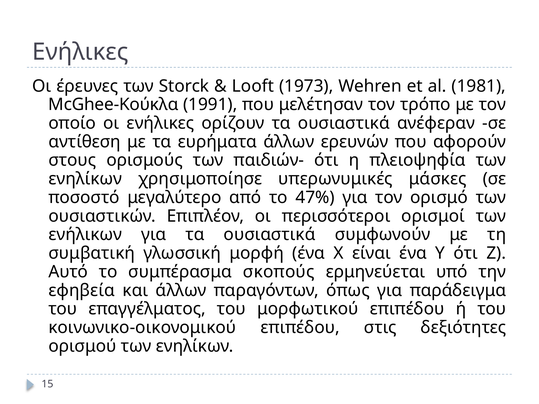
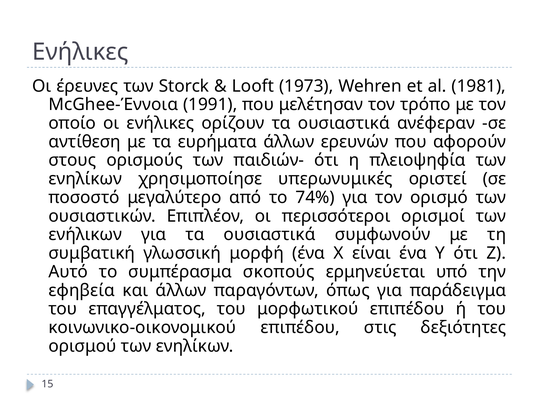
McGhee-Κούκλα: McGhee-Κούκλα -> McGhee-Έννοια (113, 105)
μάσκες: μάσκες -> οριστεί (438, 179)
47%: 47% -> 74% (315, 198)
